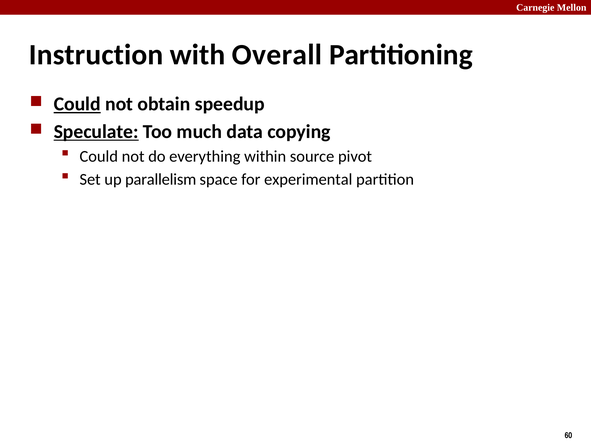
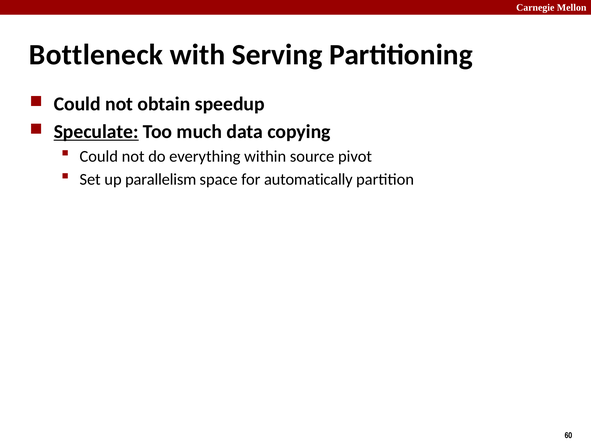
Instruction: Instruction -> Bottleneck (96, 55)
Overall: Overall -> Serving (277, 55)
Could underline: present -> none (77, 104)
experimental: experimental -> automatically (308, 179)
